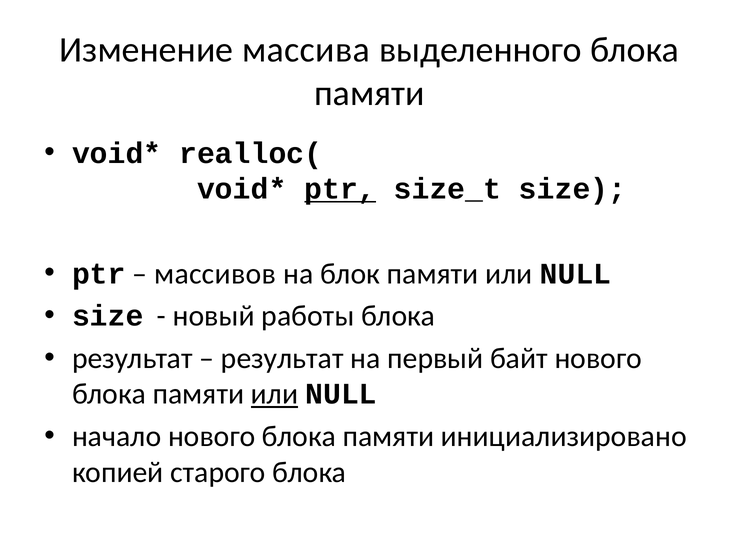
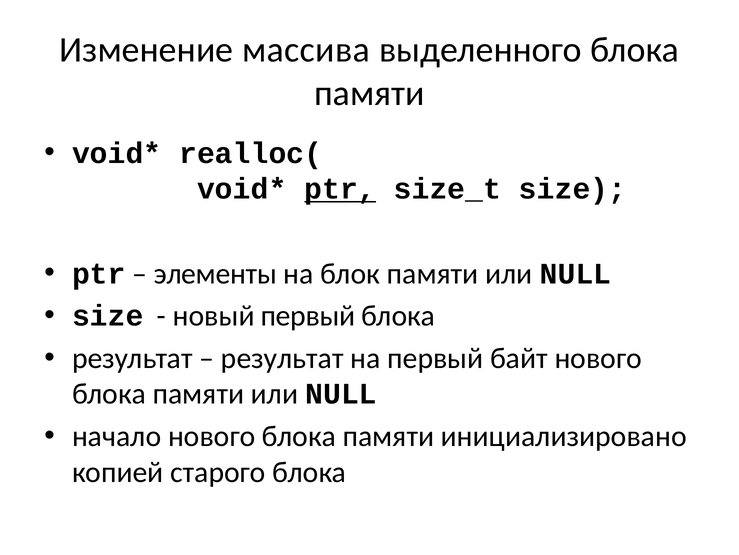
массивов: массивов -> элементы (215, 273)
новый работы: работы -> первый (308, 316)
или underline: present -> none (275, 394)
